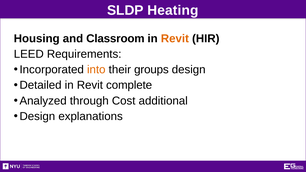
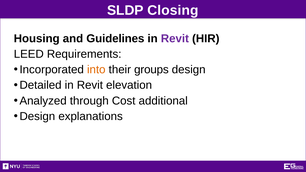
Heating: Heating -> Closing (173, 10)
Classroom: Classroom -> Guidelines (115, 39)
Revit colour: orange -> purple (175, 39)
complete: complete -> elevation (129, 85)
